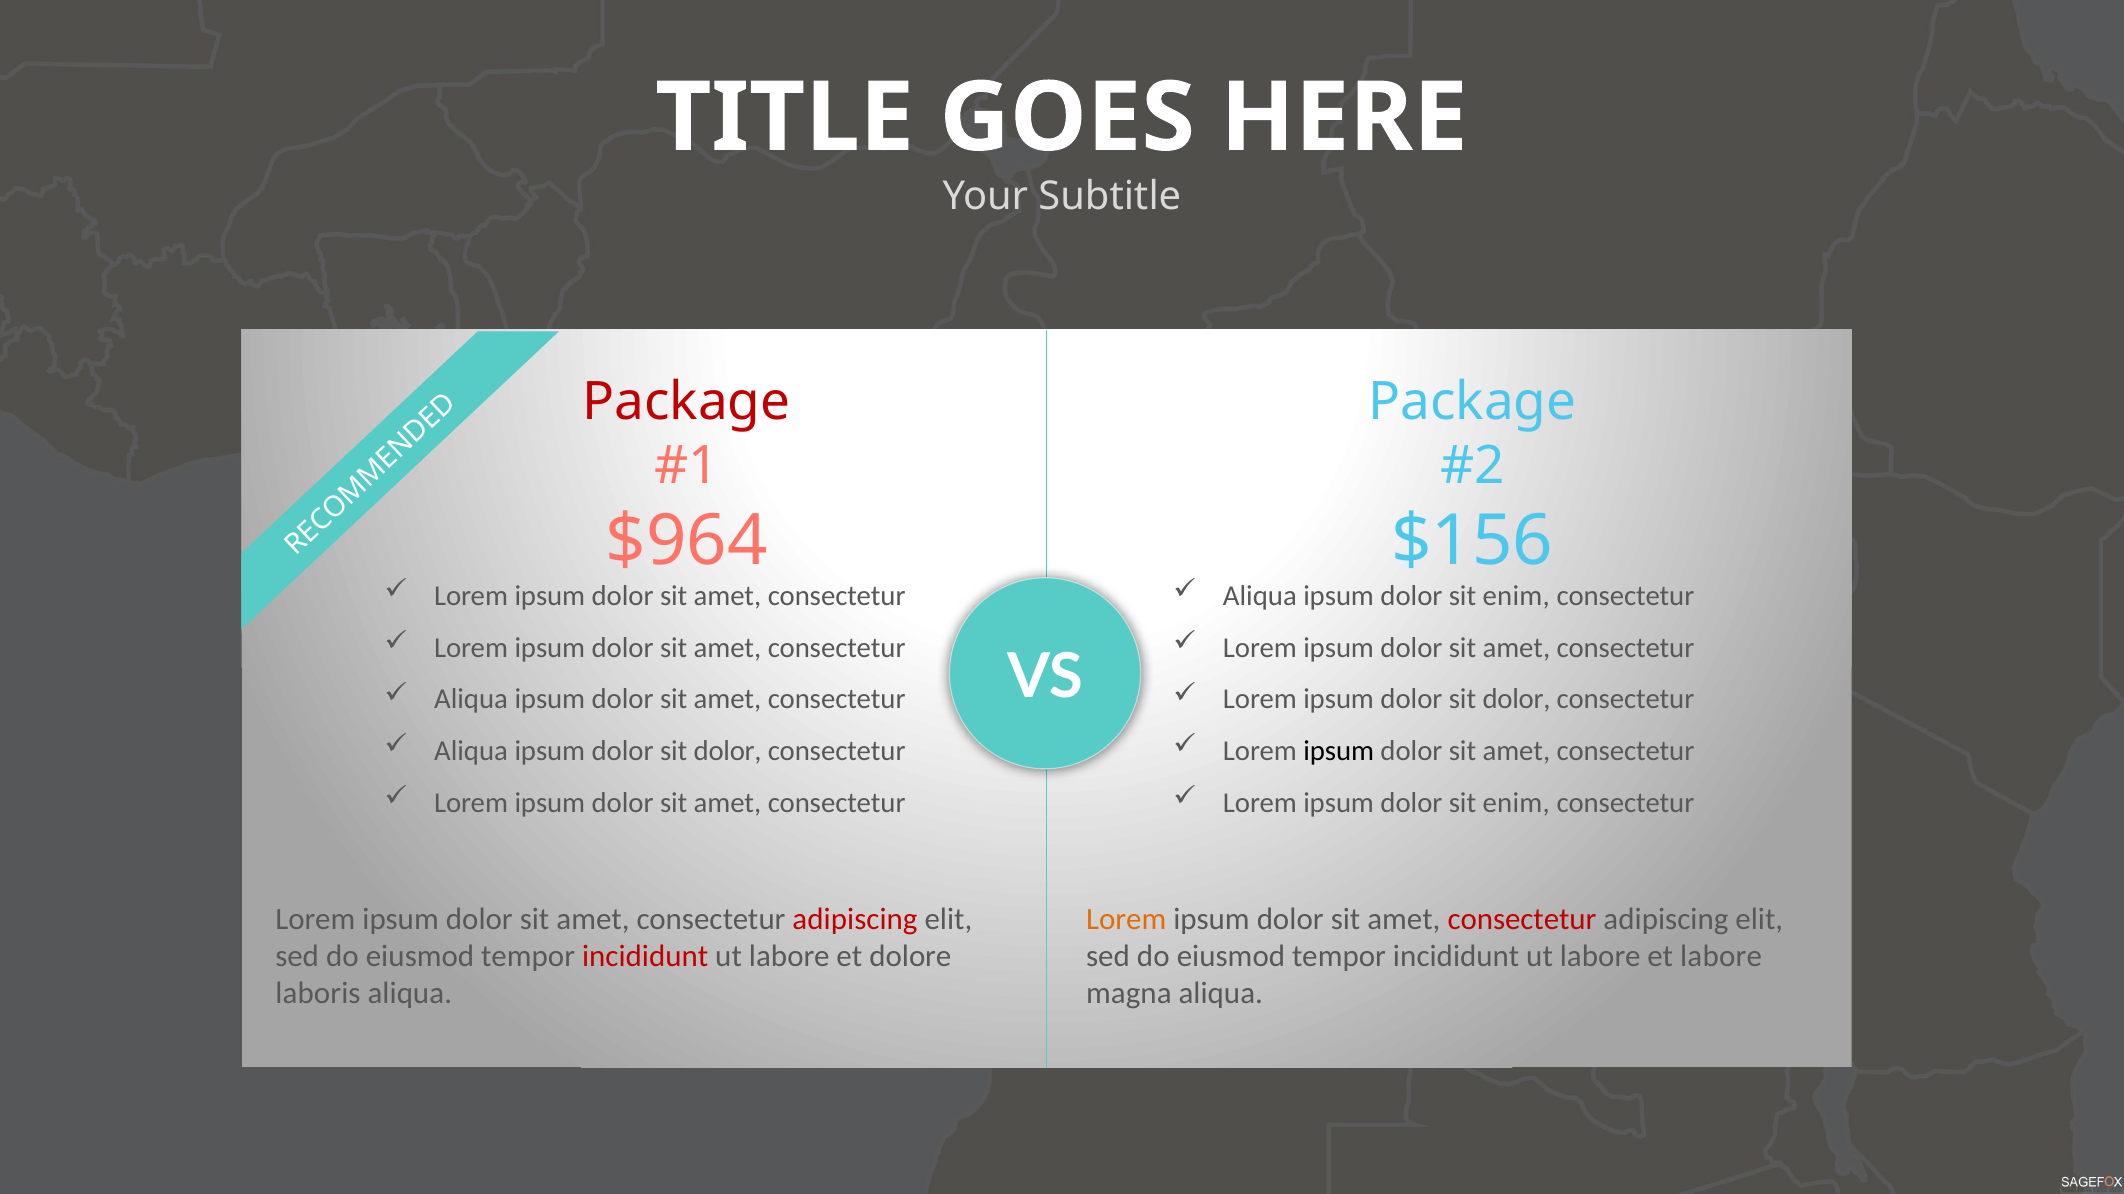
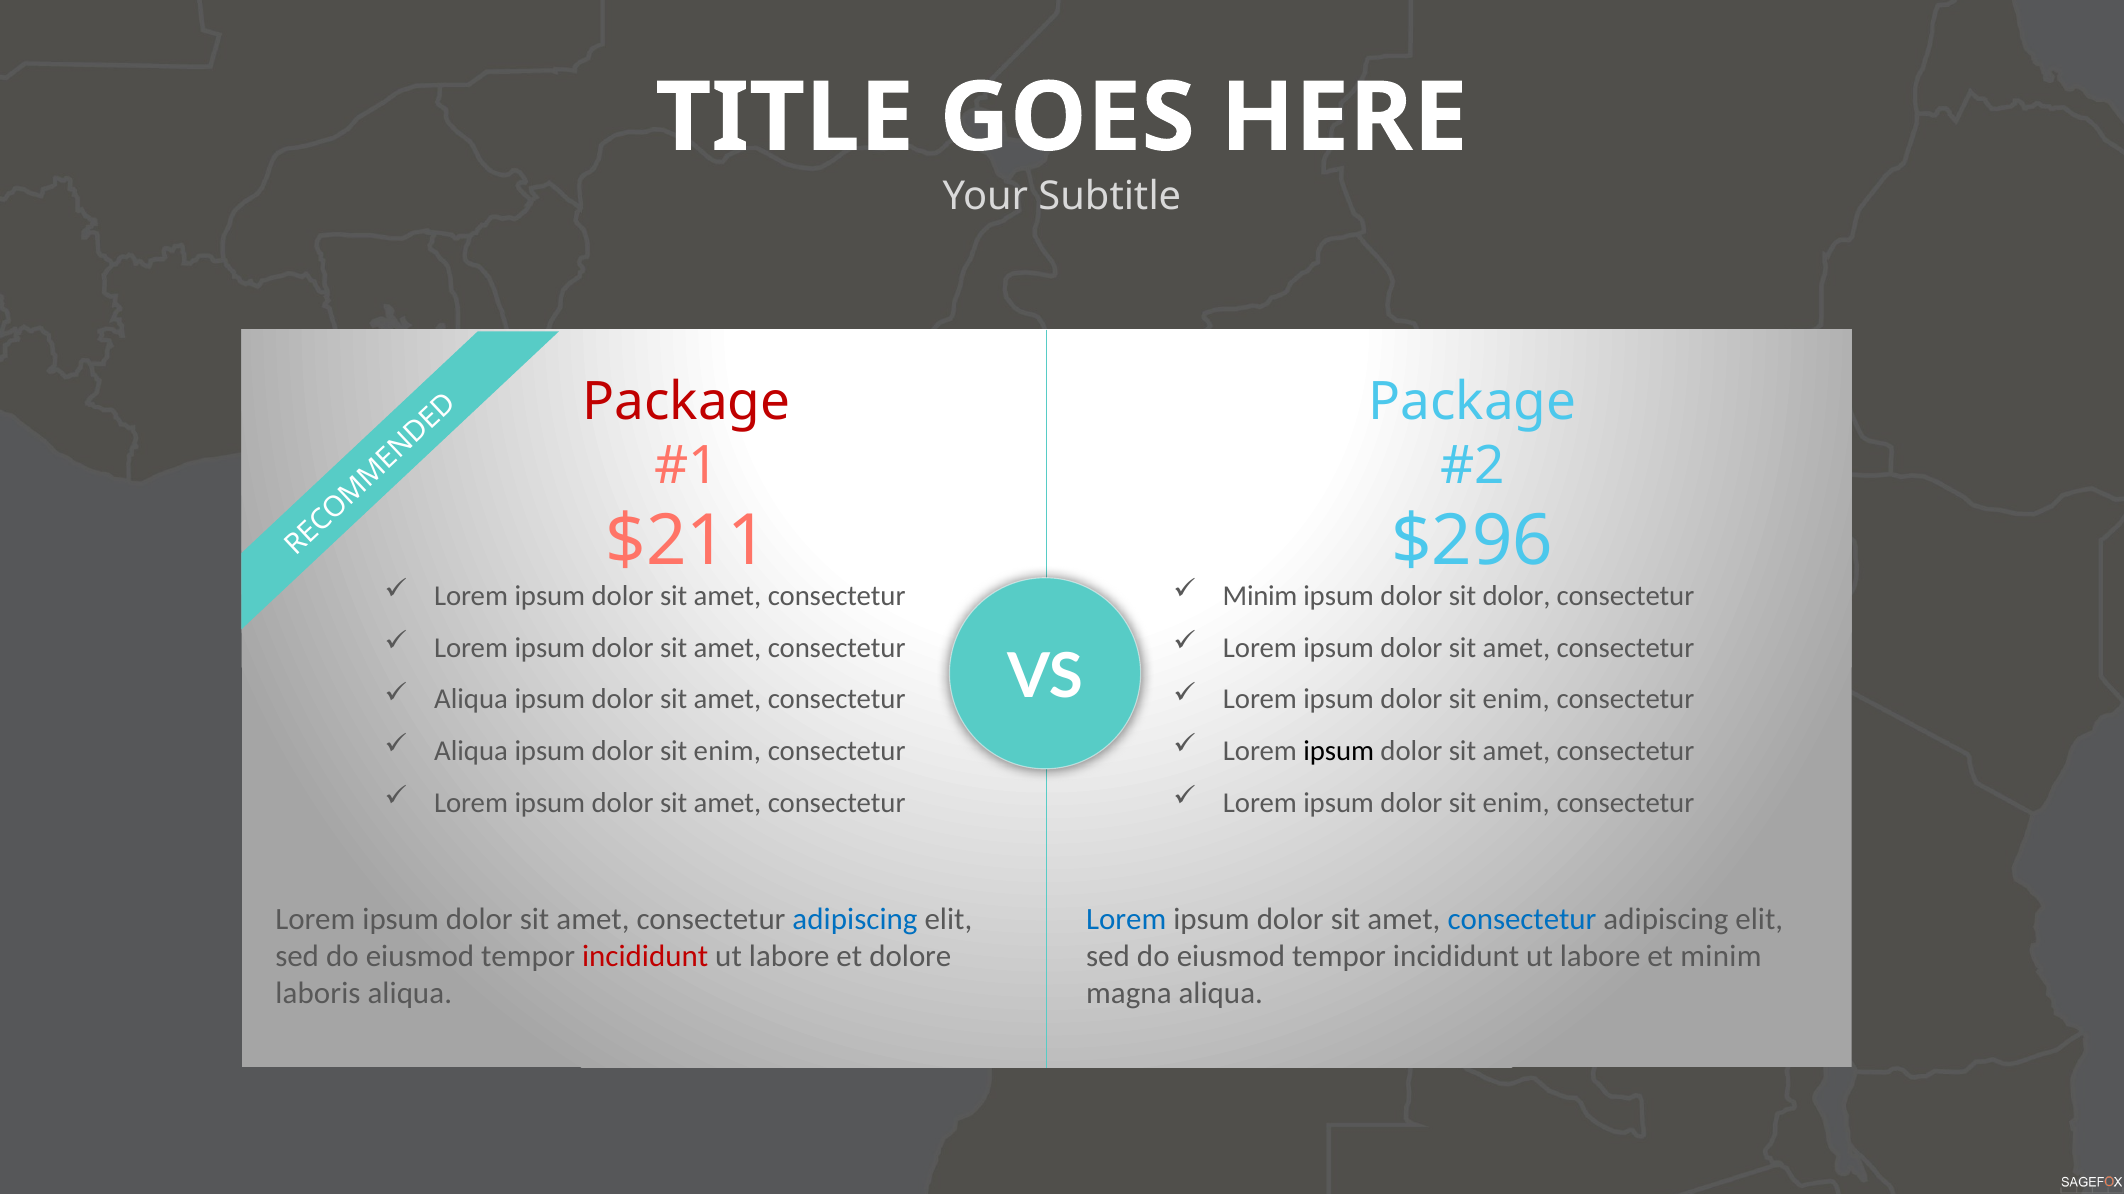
$964: $964 -> $211 (687, 542)
$156: $156 -> $296 (1472, 542)
Aliqua: Aliqua -> Minim (1260, 596)
enim: enim -> dolor (1517, 596)
dolor: dolor -> enim (1516, 700)
dolor: dolor -> enim (727, 752)
adipiscing colour: red -> blue (855, 920)
Lorem colour: orange -> blue (1126, 920)
consectetur colour: red -> blue (1522, 920)
et labore: labore -> minim (1721, 957)
